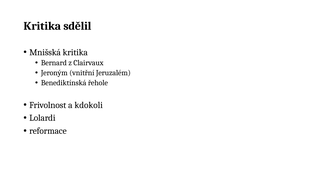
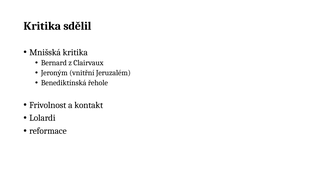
kdokoli: kdokoli -> kontakt (89, 105)
